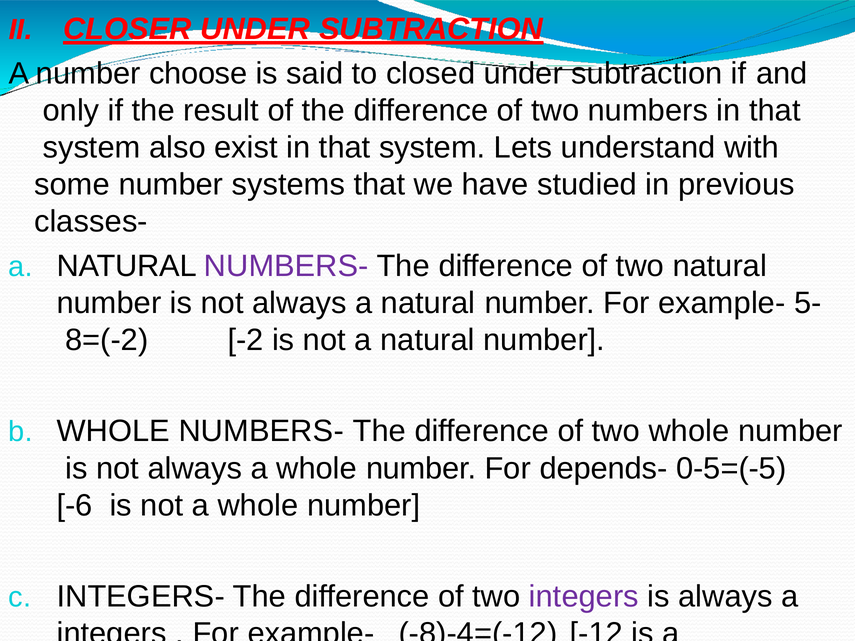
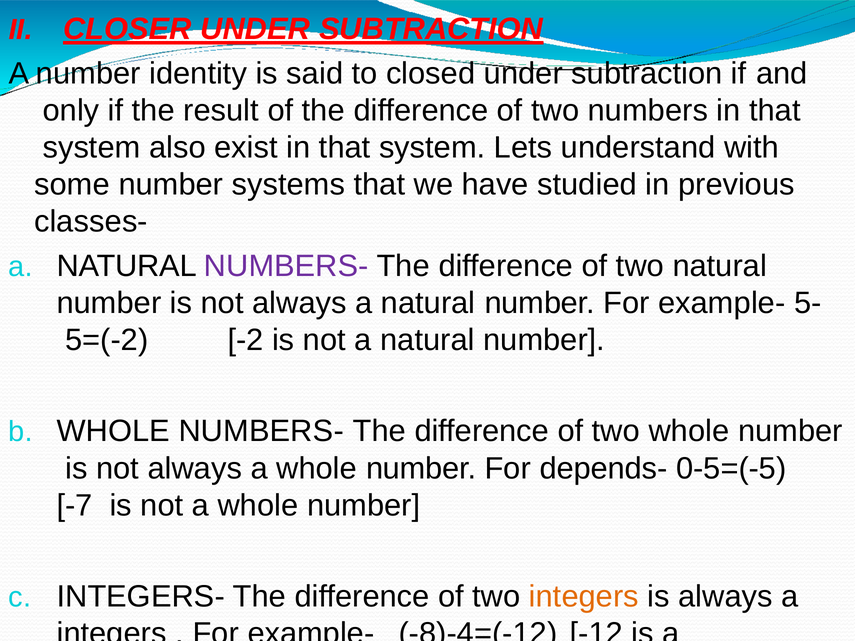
choose: choose -> identity (198, 74)
8=(-2: 8=(-2 -> 5=(-2 (107, 340)
-6: -6 -> -7 (75, 506)
integers colour: purple -> orange (584, 597)
